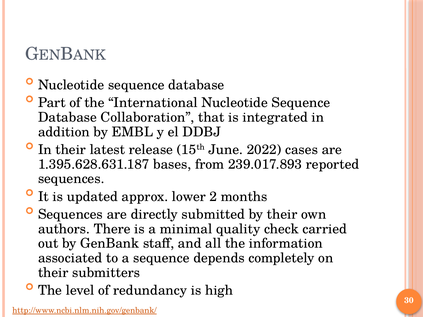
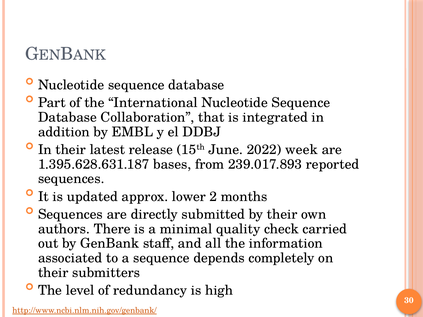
cases: cases -> week (301, 150)
